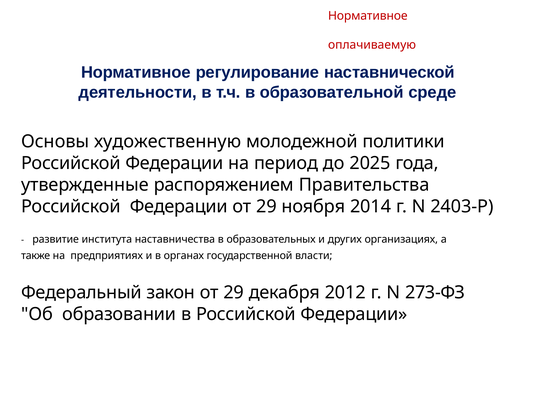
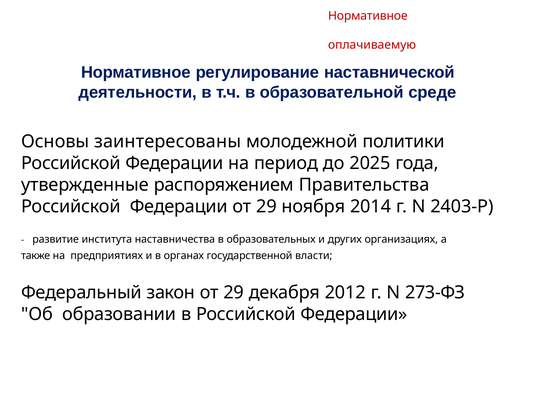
художественную: художественную -> заинтересованы (168, 141)
